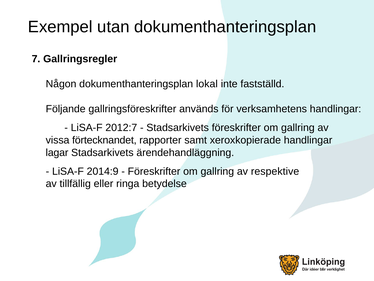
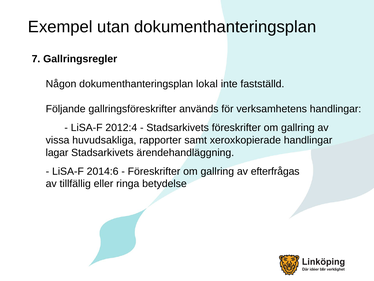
2012:7: 2012:7 -> 2012:4 (121, 127)
förtecknandet: förtecknandet -> huvudsakliga (104, 140)
2014:9: 2014:9 -> 2014:6 (103, 171)
respektive: respektive -> efterfrågas (275, 171)
